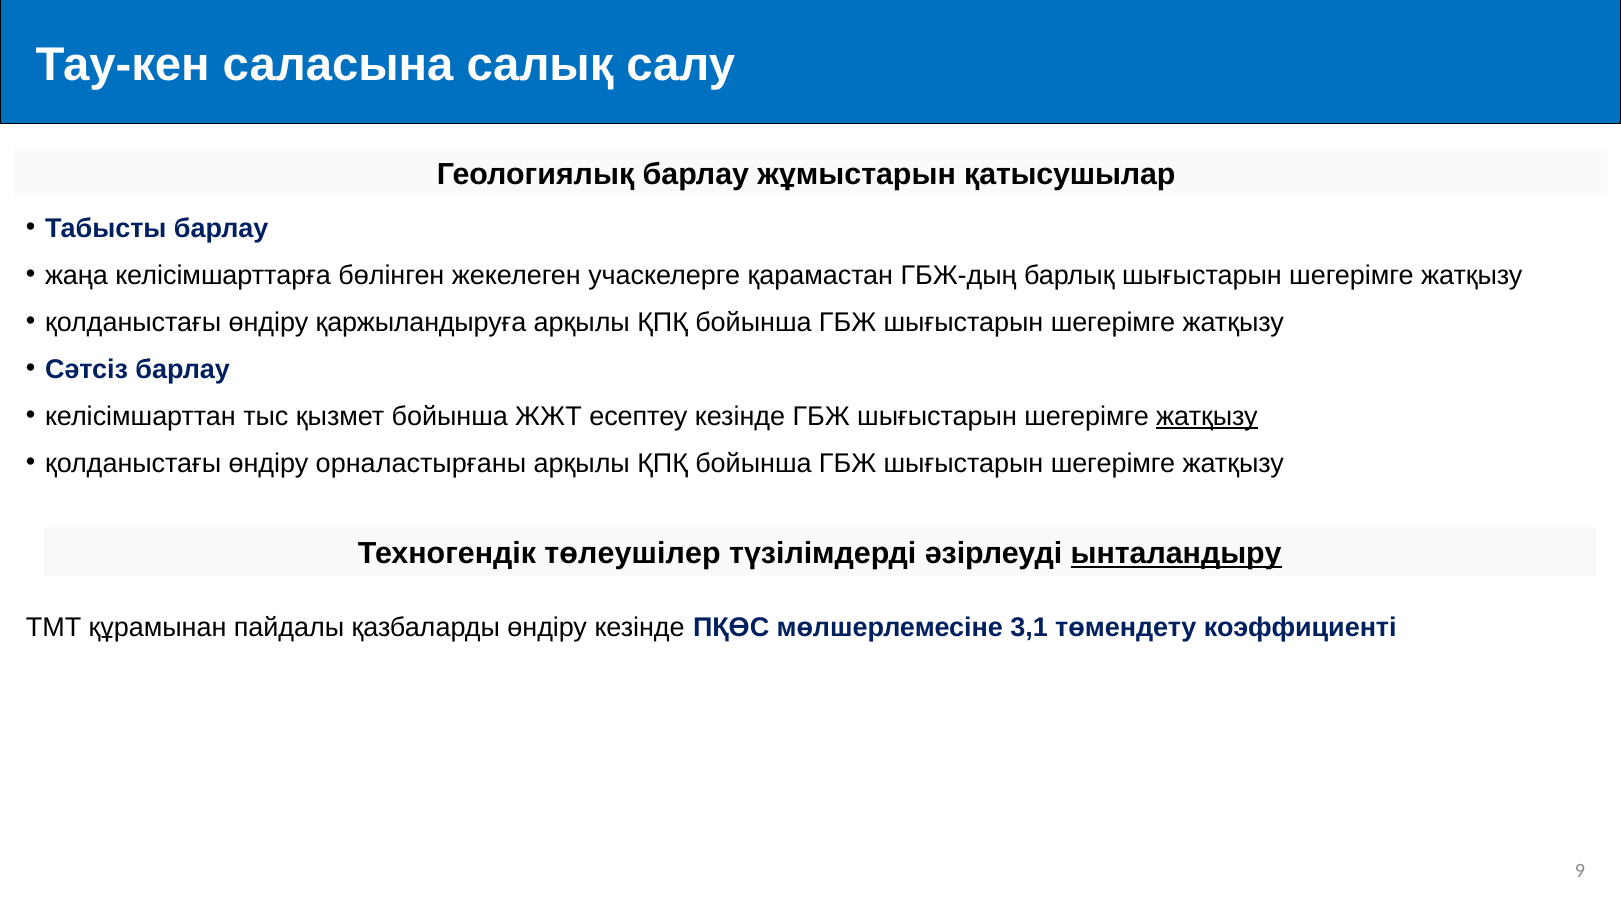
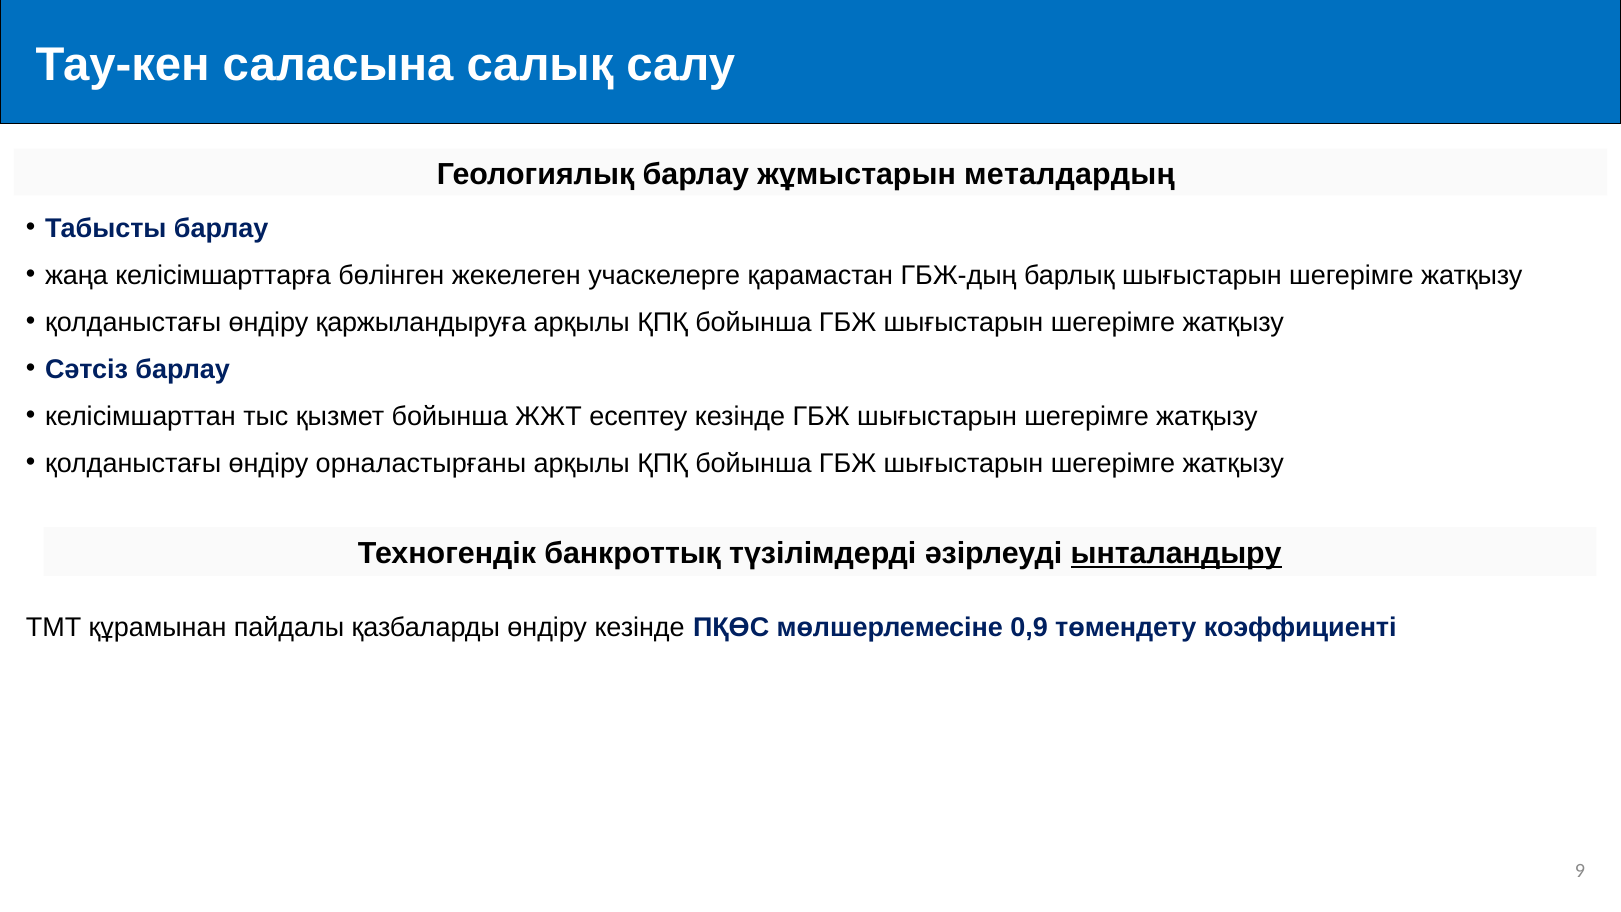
қатысушылар: қатысушылар -> металдардың (1070, 174)
жатқызу underline: present -> none (1207, 416)
төлеушілер: төлеушілер -> банкроттық (633, 554)
3,1: 3,1 -> 0,9 (1029, 628)
